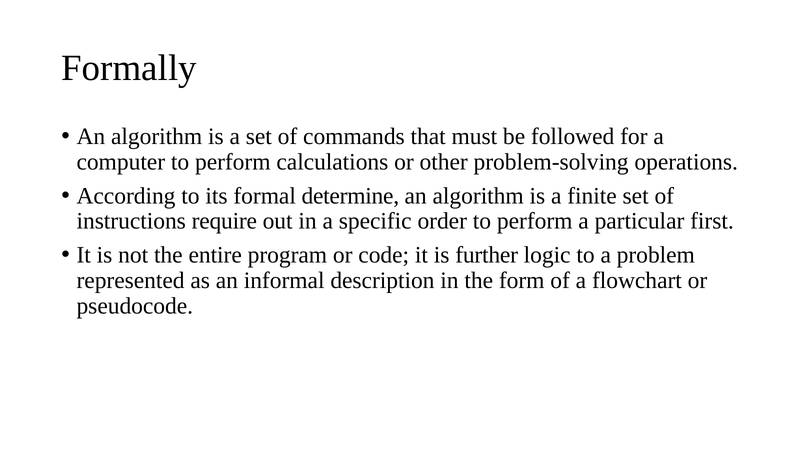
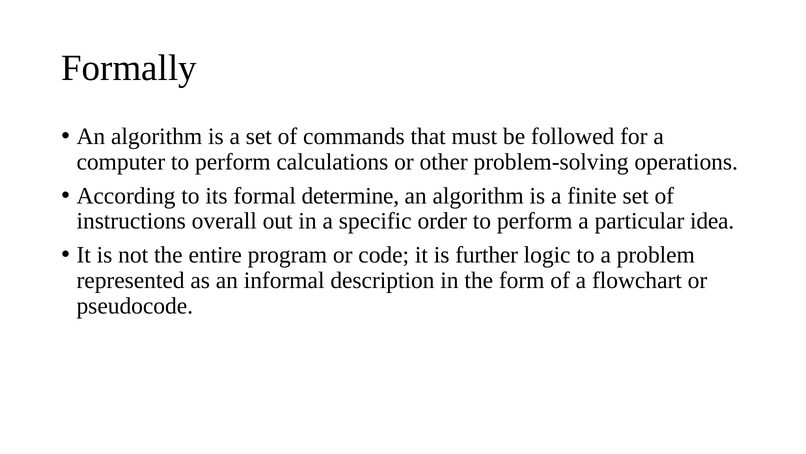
require: require -> overall (224, 221)
first: first -> idea (712, 221)
